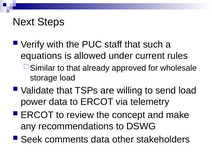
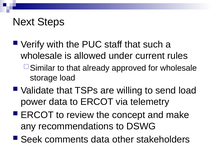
equations: equations -> wholesale (41, 56)
